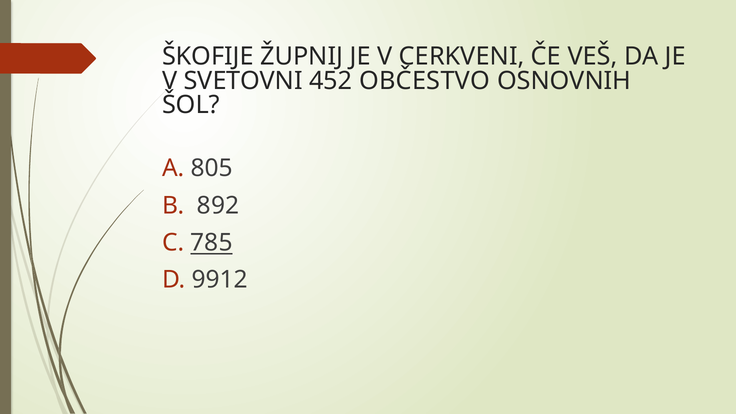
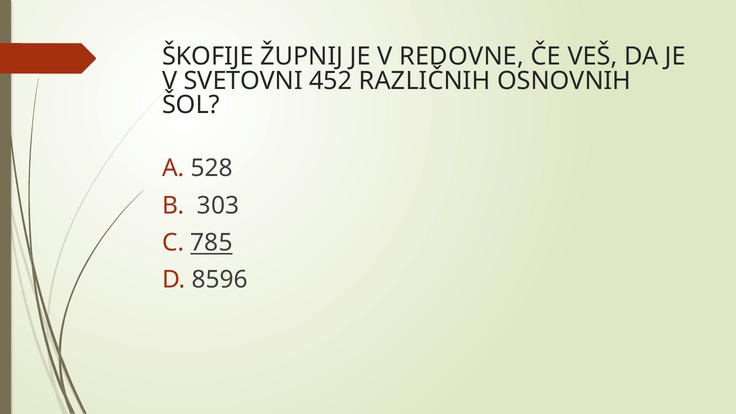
CERKVENI: CERKVENI -> REDOVNE (462, 56)
OBČESTVO: OBČESTVO -> RAZLIČNIH (425, 81)
805: 805 -> 528 (212, 168)
892: 892 -> 303 (218, 206)
9912: 9912 -> 8596 (220, 280)
